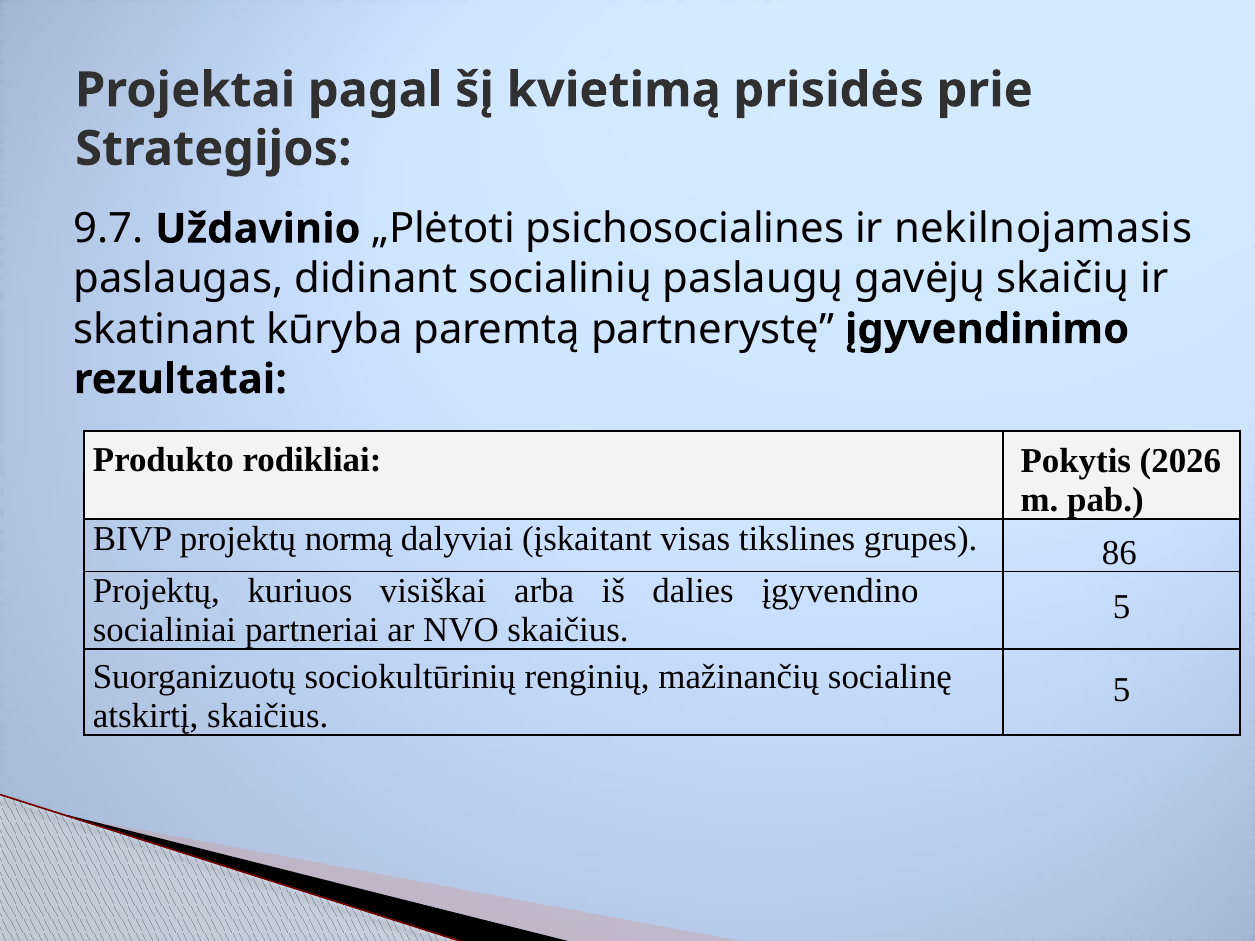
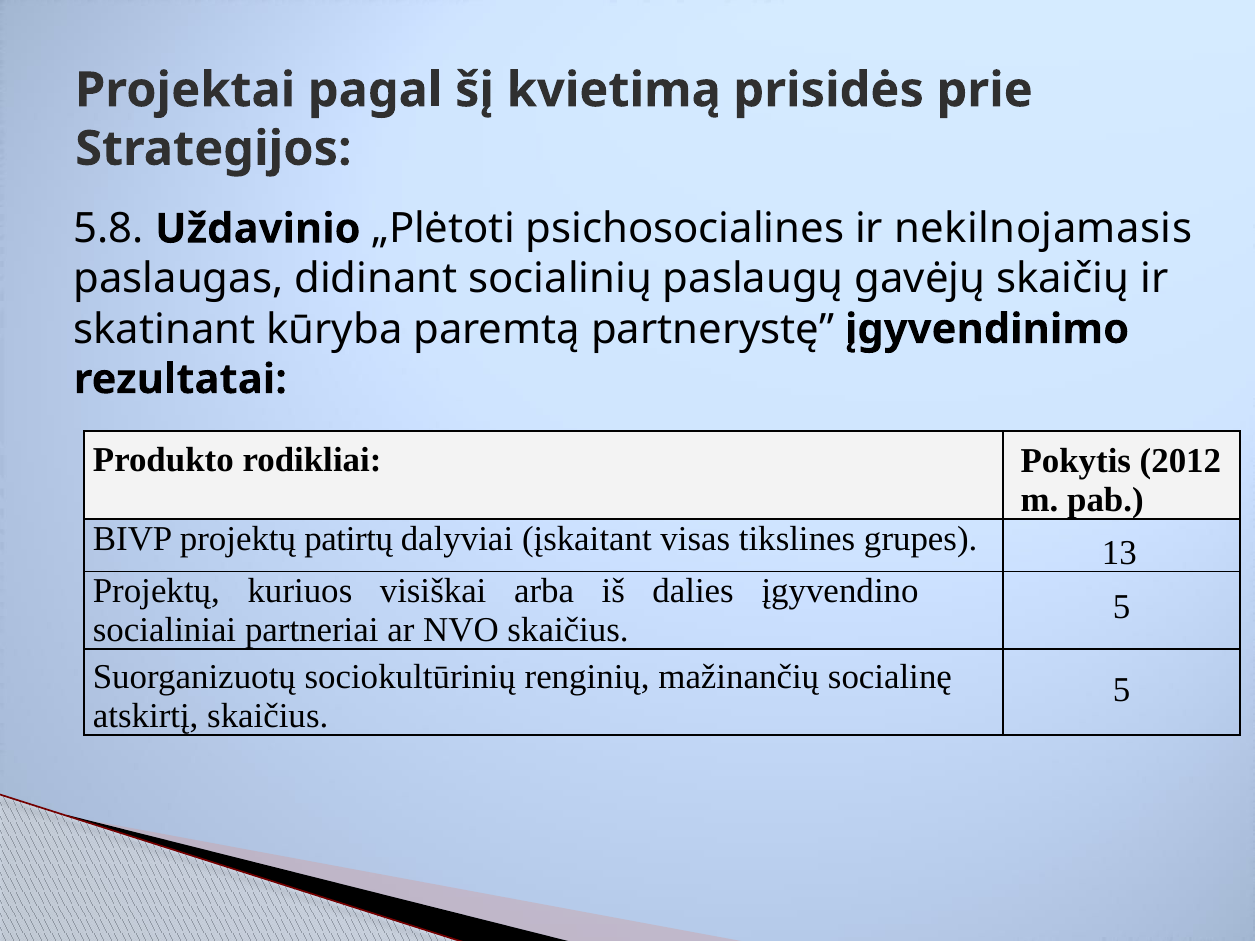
9.7: 9.7 -> 5.8 (109, 229)
2026: 2026 -> 2012 (1180, 461)
normą: normą -> patirtų (349, 539)
86: 86 -> 13 (1119, 553)
